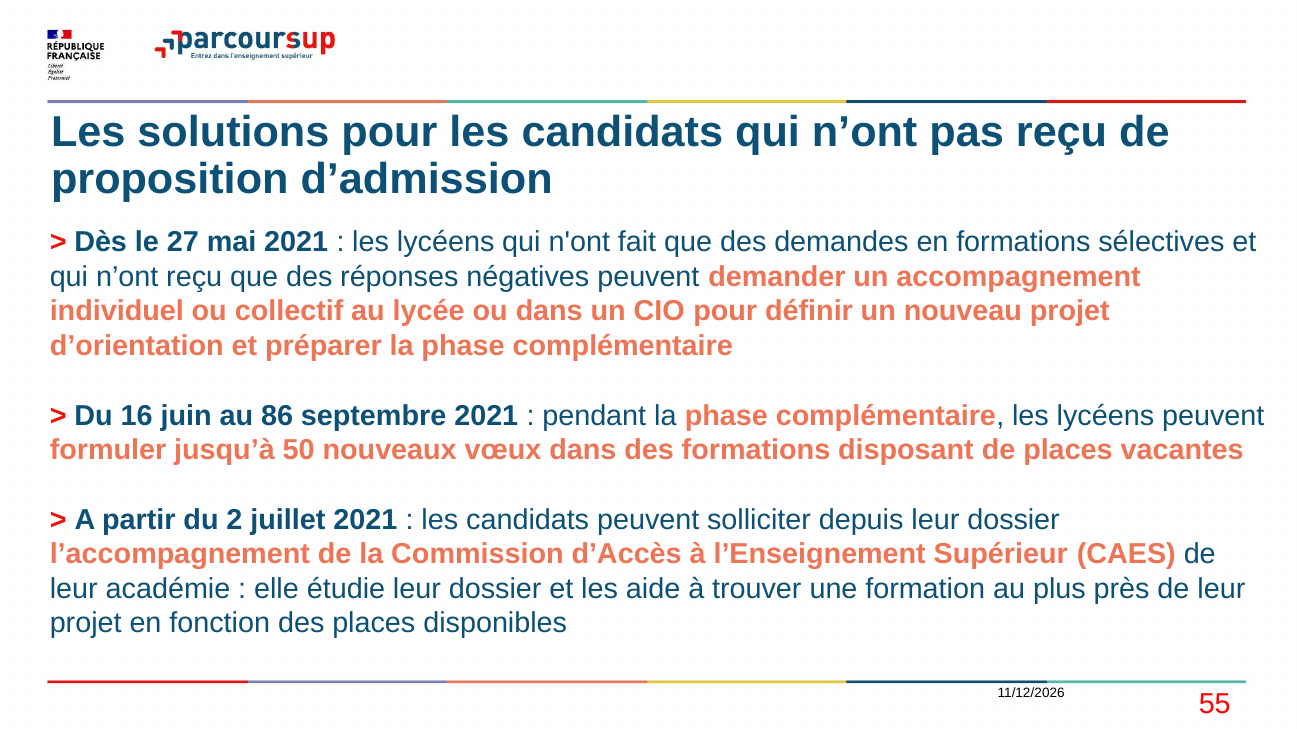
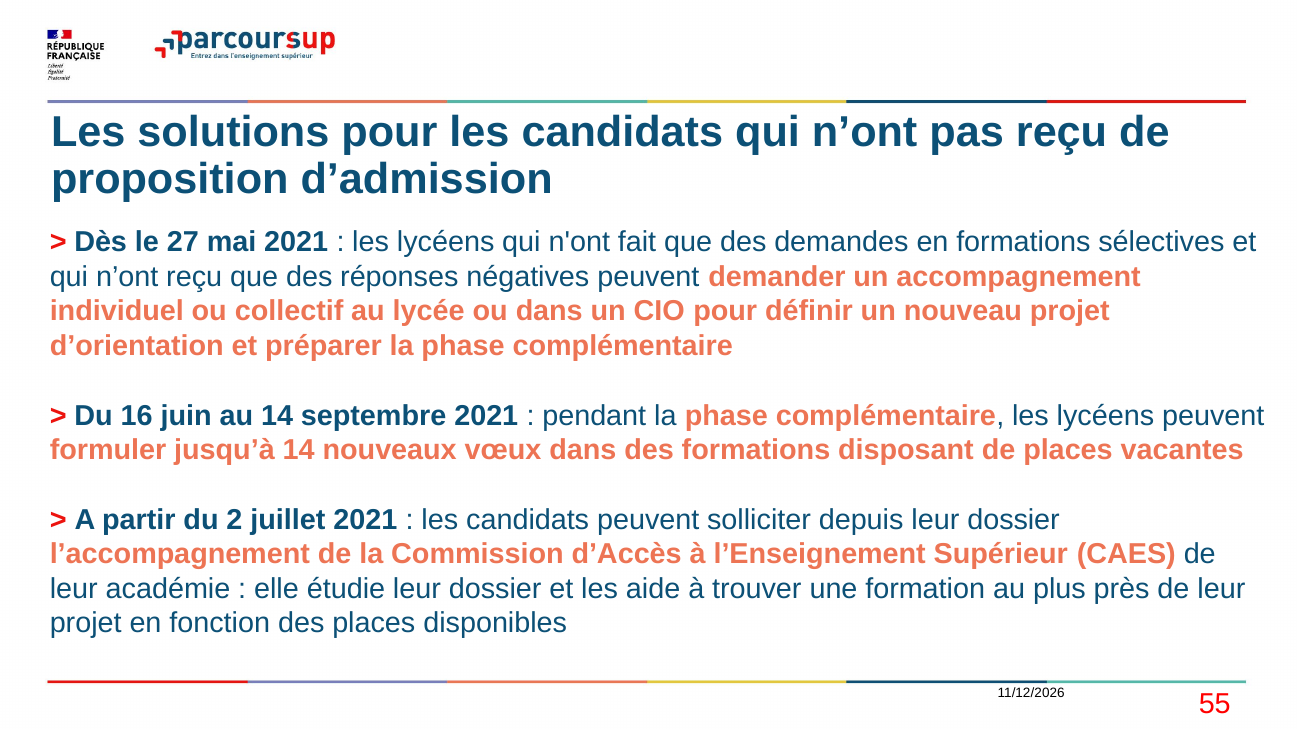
au 86: 86 -> 14 (277, 416)
jusqu’à 50: 50 -> 14 (299, 450)
